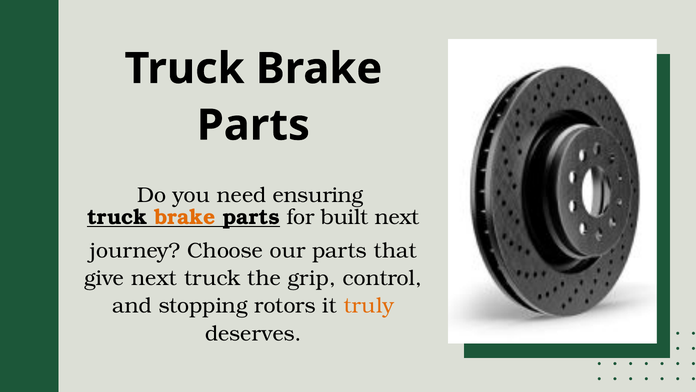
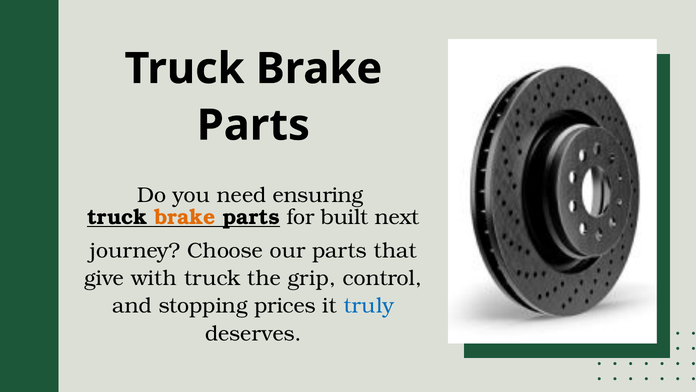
give next: next -> with (154, 278)
rotors: rotors -> prices (285, 306)
truly colour: orange -> blue (369, 306)
